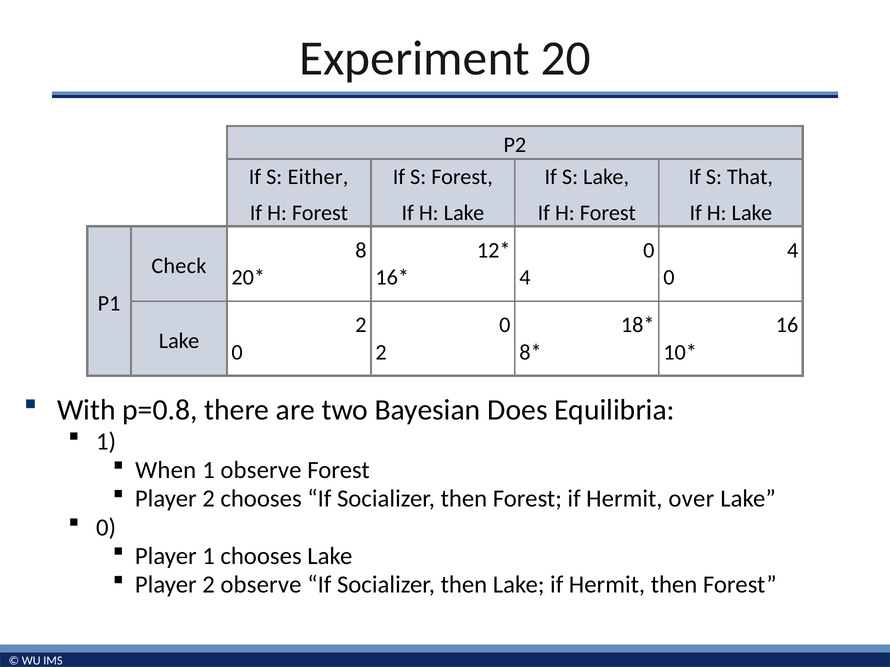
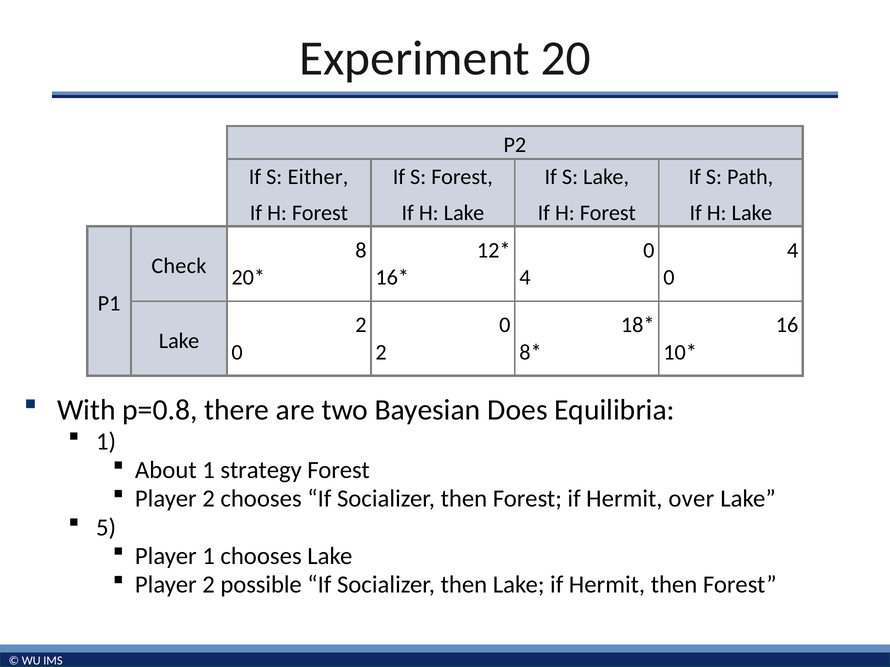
That: That -> Path (750, 177)
When: When -> About (166, 470)
1 observe: observe -> strategy (261, 470)
0: 0 -> 5 (106, 528)
2 observe: observe -> possible (261, 585)
